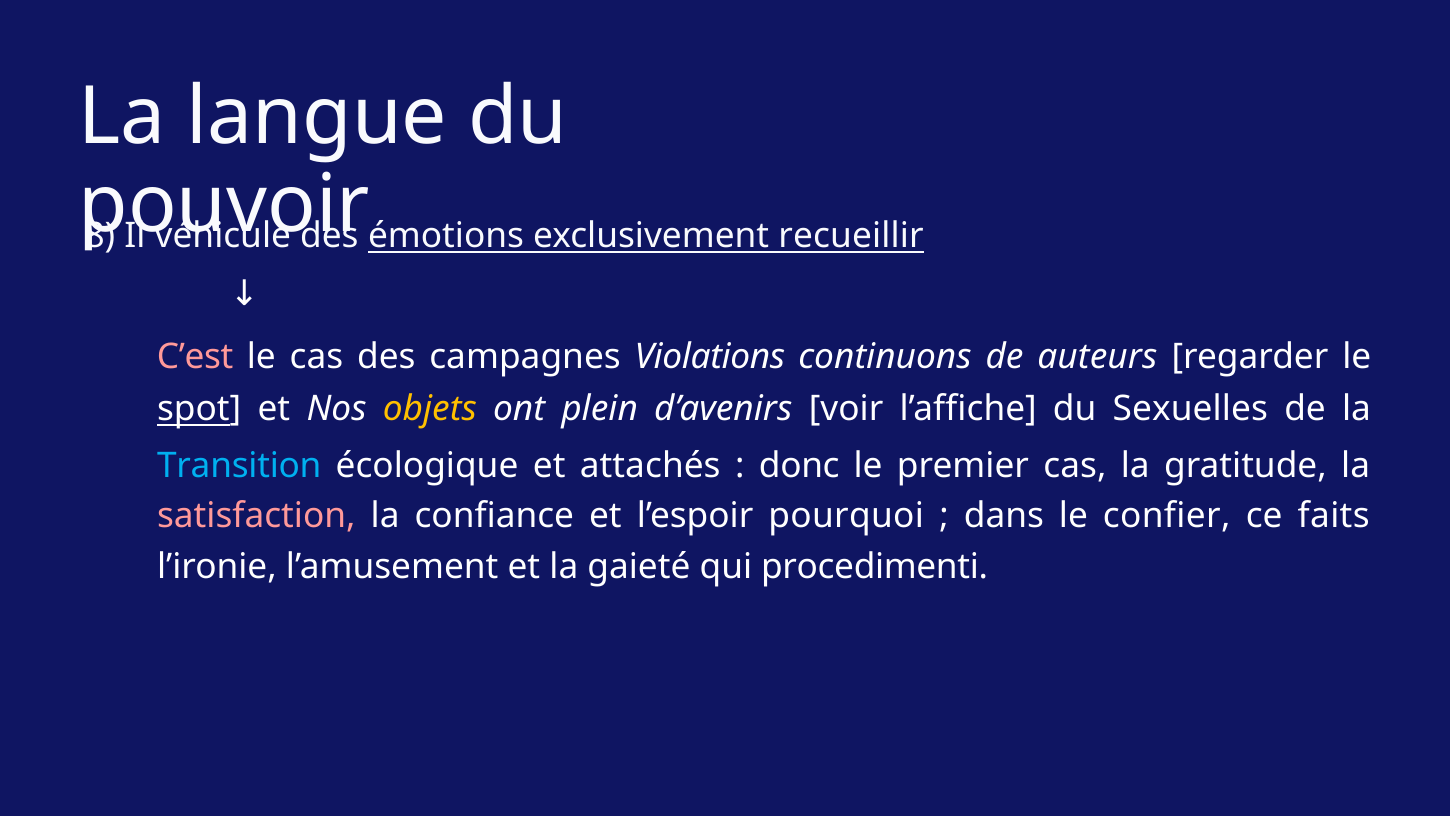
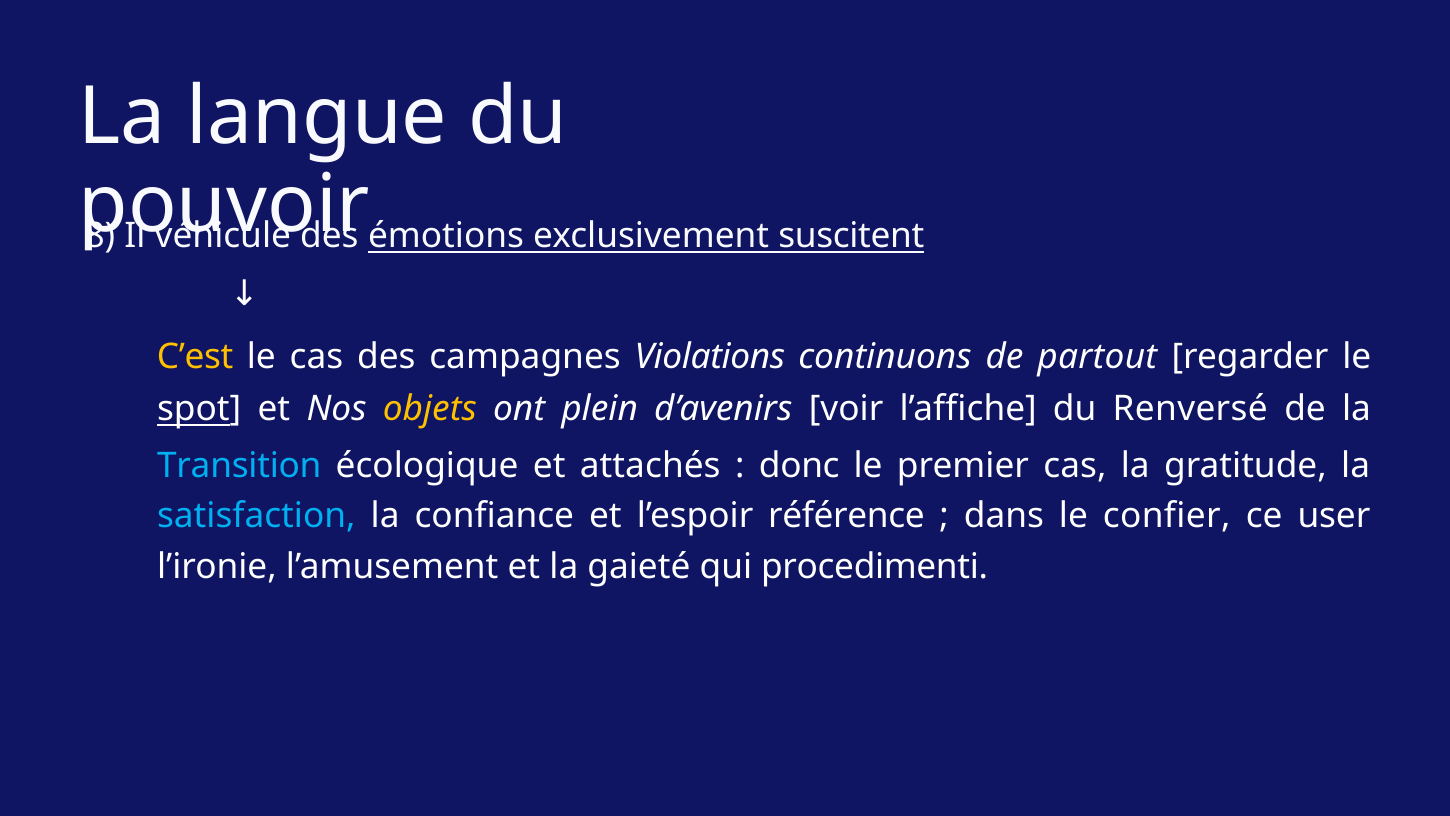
recueillir: recueillir -> suscitent (851, 235)
C’est colour: pink -> yellow (195, 357)
auteurs: auteurs -> partout (1097, 357)
Sexuelles: Sexuelles -> Renversé (1190, 409)
satisfaction colour: pink -> light blue (256, 516)
pourquoi: pourquoi -> référence (847, 516)
faits: faits -> user (1334, 516)
